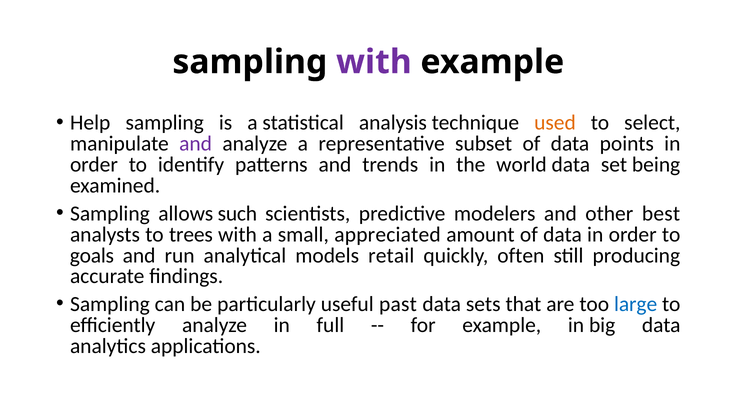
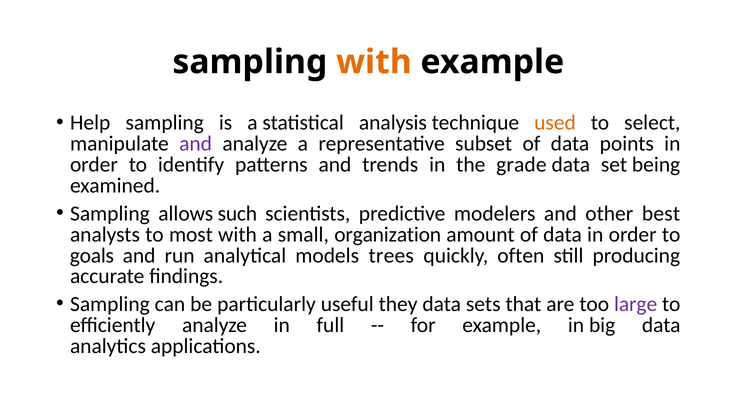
with colour: purple -> orange (374, 62)
world: world -> grade (521, 165)
trees: trees -> most (191, 234)
appreciated: appreciated -> organization (388, 234)
retail: retail -> trees (391, 255)
past: past -> they (398, 304)
large colour: blue -> purple (636, 304)
